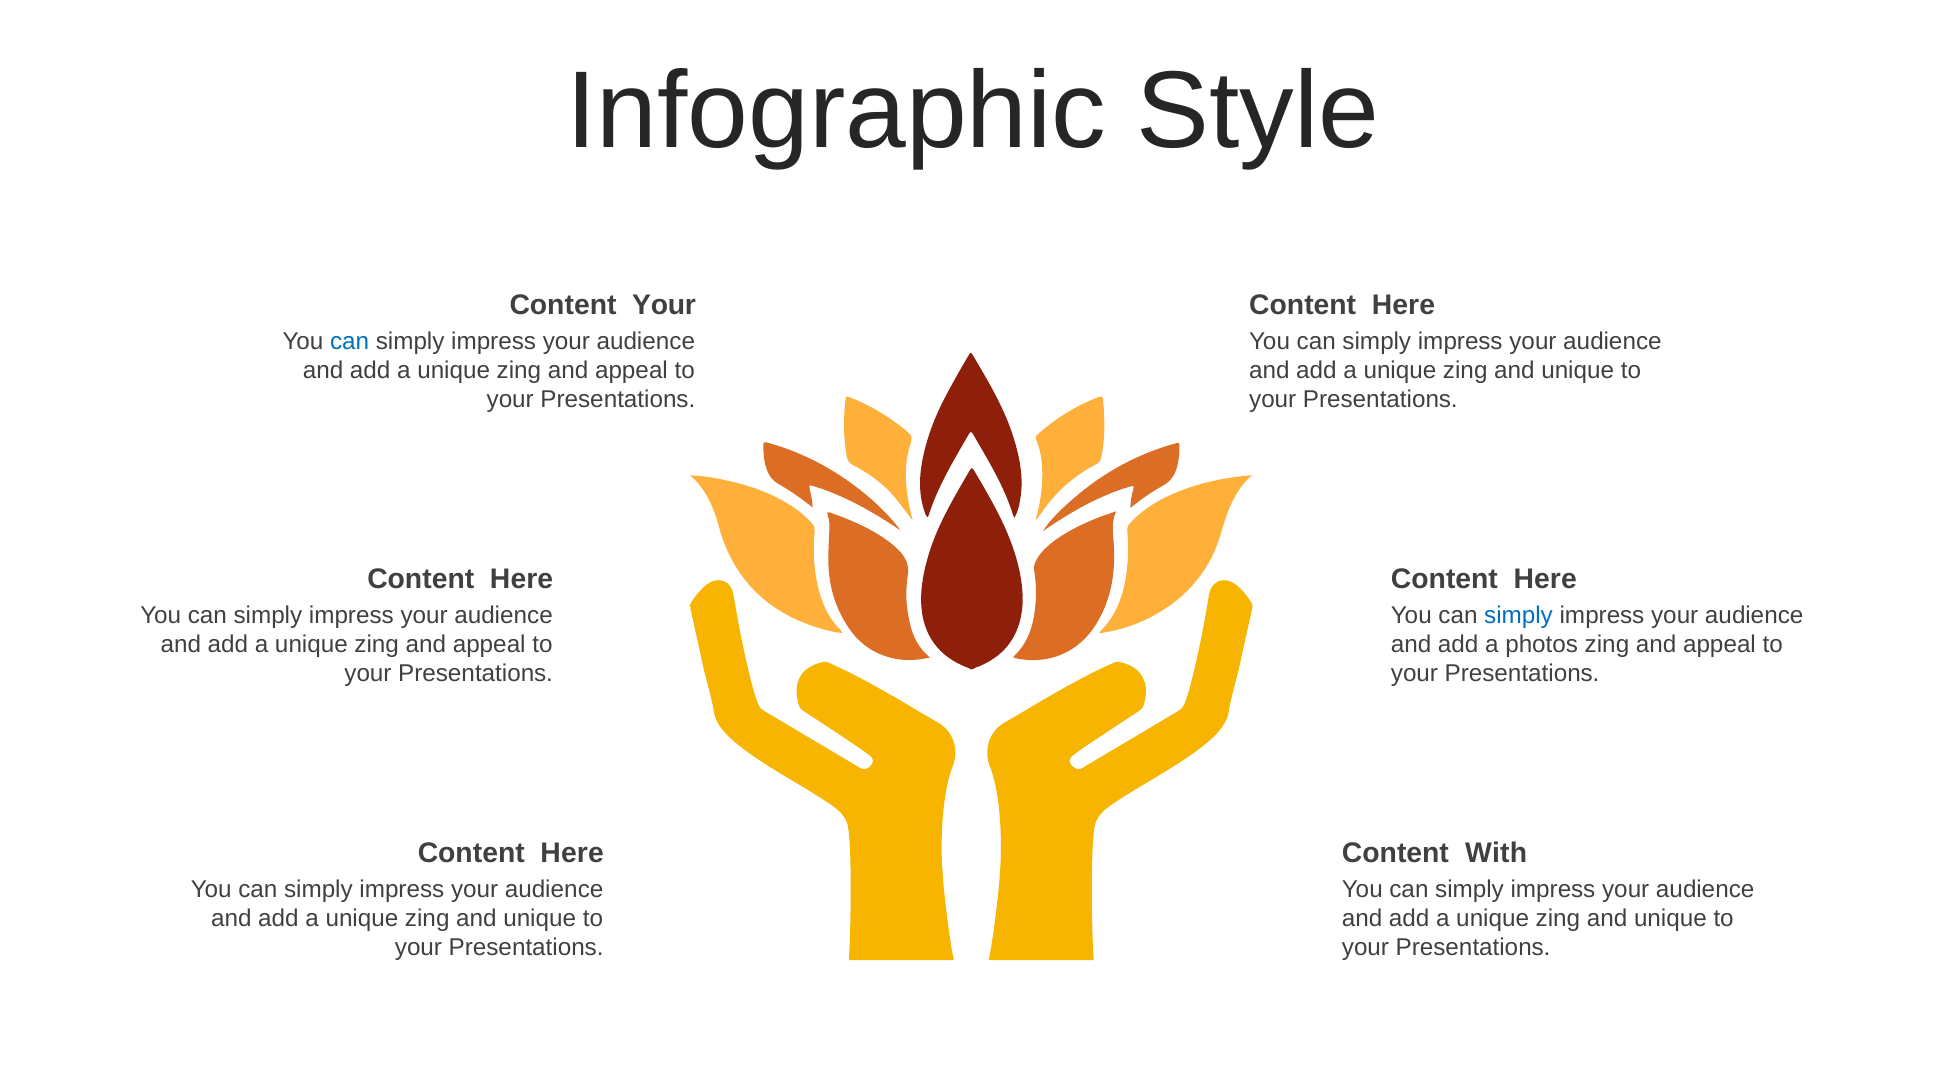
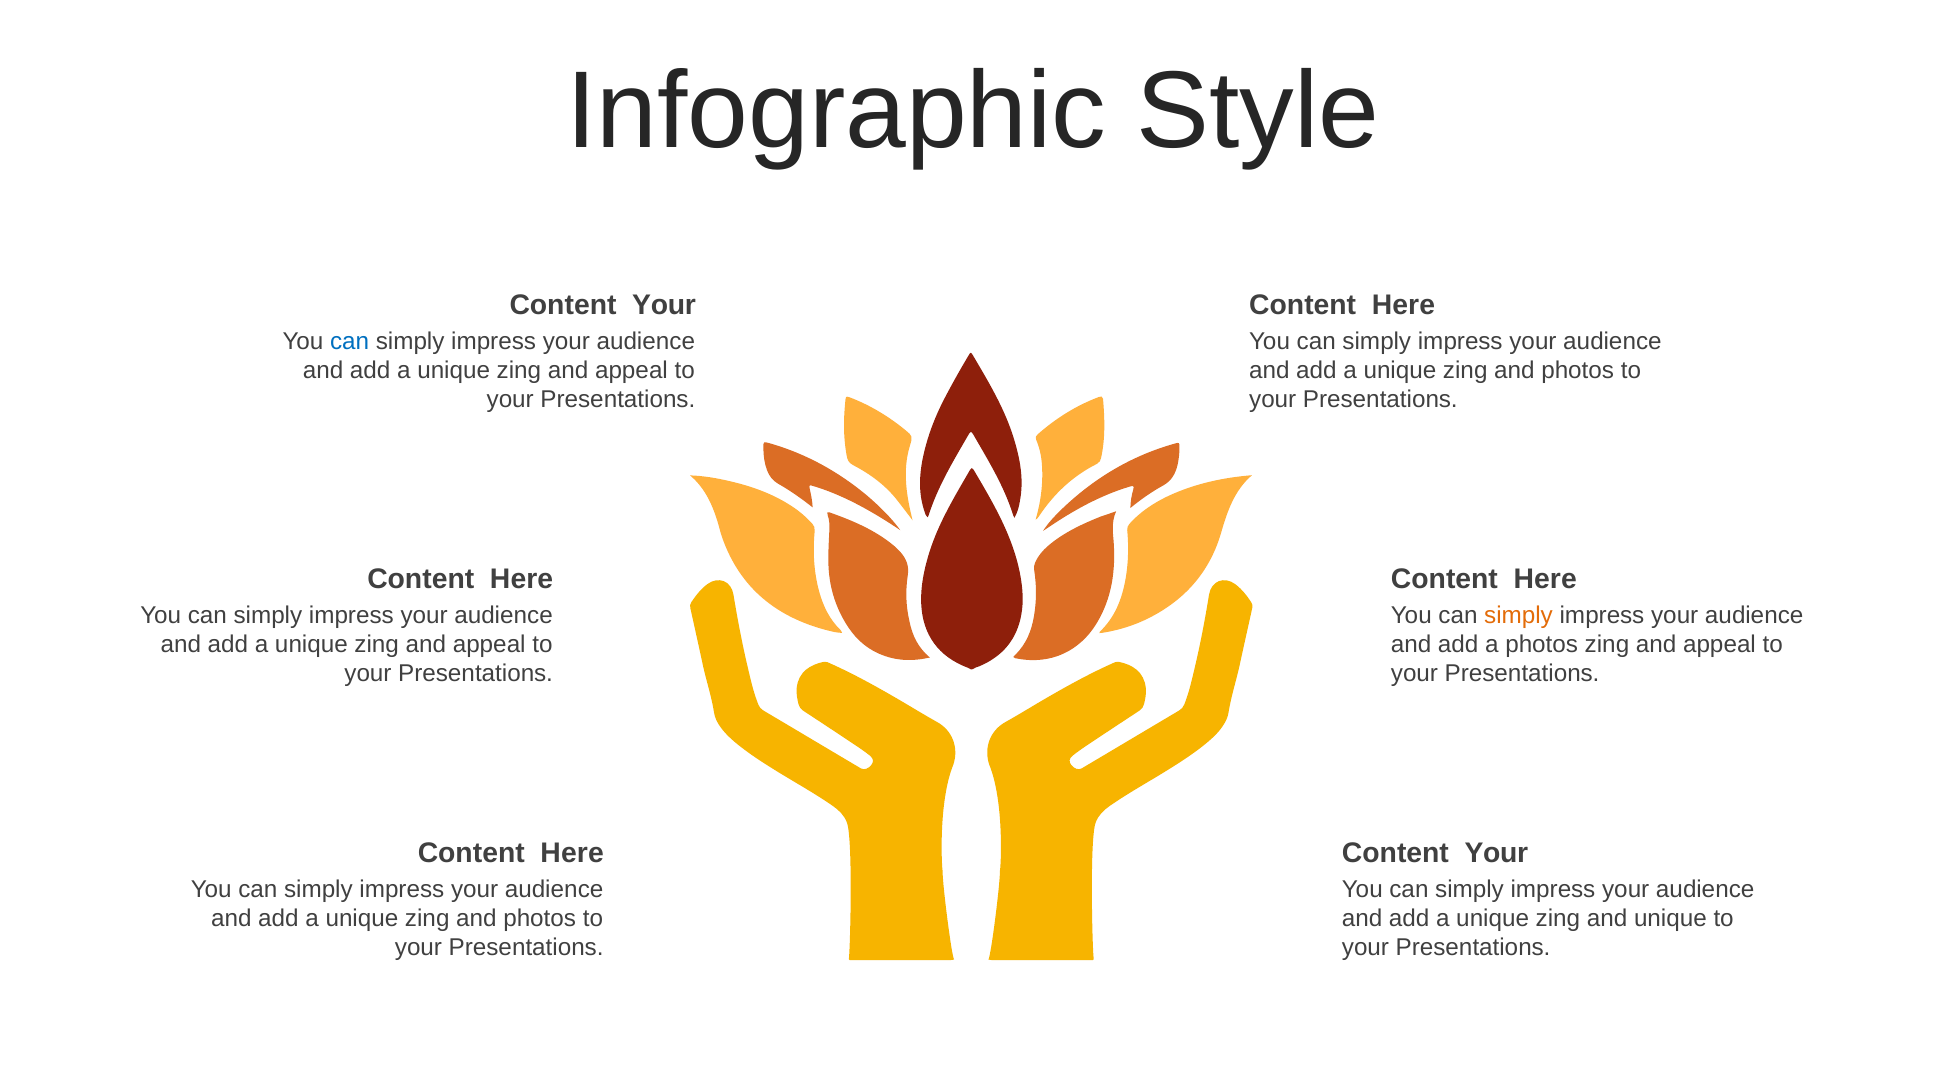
unique: unique -> photos (1578, 371)
simply colour: blue -> orange (1519, 616)
With: With -> Your (1496, 854)
unique: unique -> photos (540, 919)
